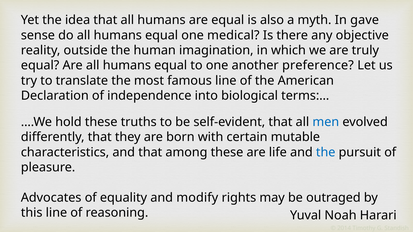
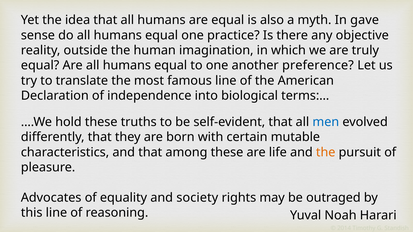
medical: medical -> practice (233, 35)
the colour: blue -> orange (326, 152)
modify: modify -> society (197, 198)
